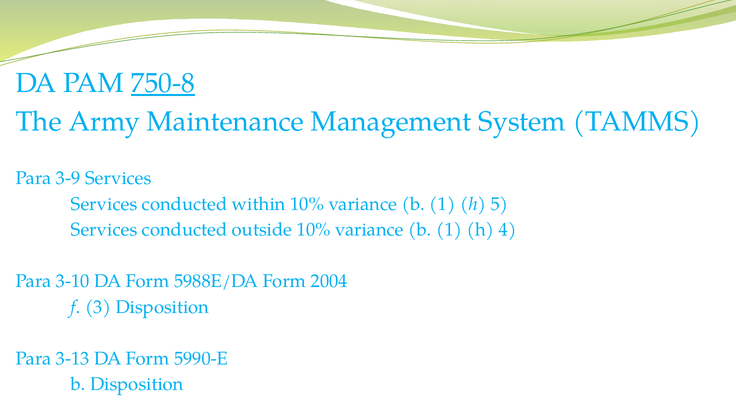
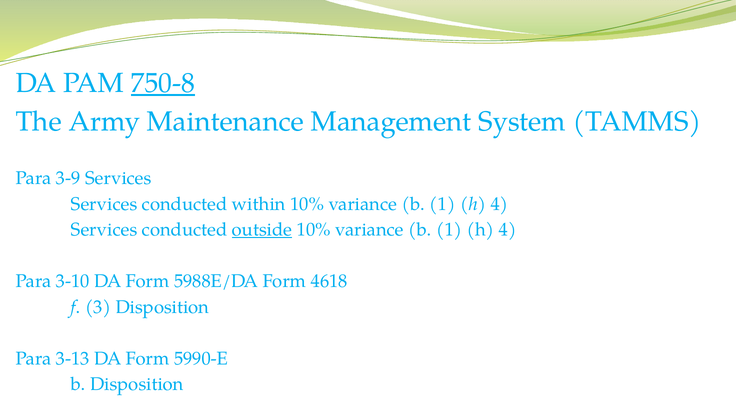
5: 5 -> 4 (500, 204)
outside underline: none -> present (262, 230)
2004: 2004 -> 4618 (329, 281)
